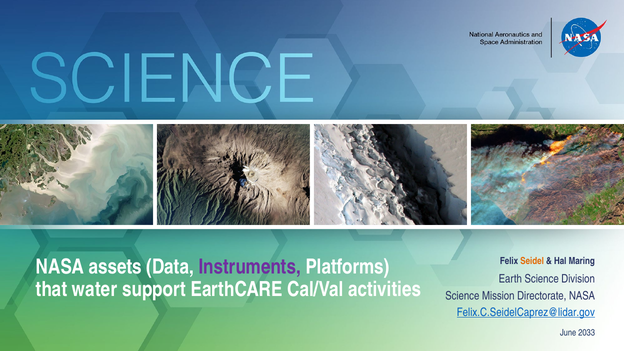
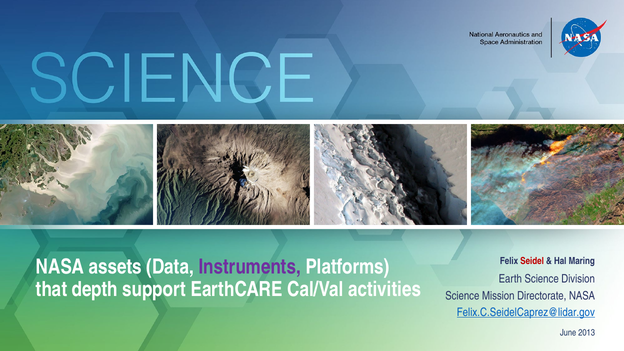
Seidel colour: orange -> red (532, 261)
water: water -> depth (95, 289)
2033: 2033 -> 2013 (587, 333)
